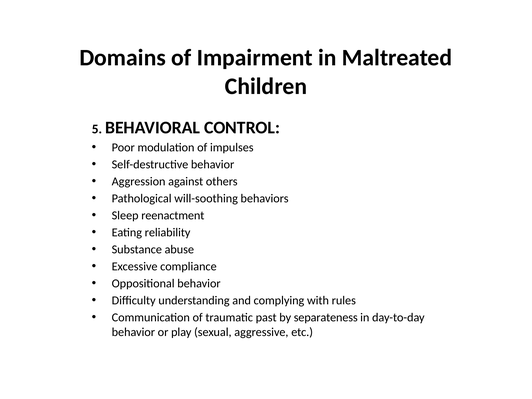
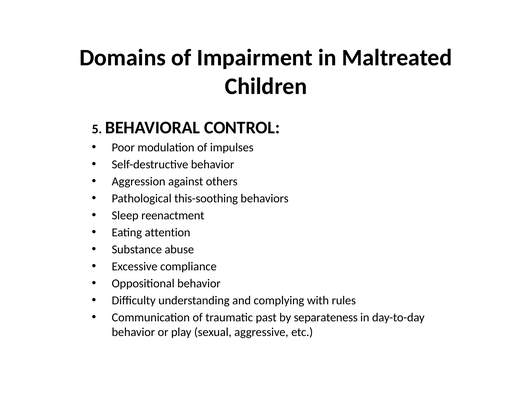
will-soothing: will-soothing -> this-soothing (206, 199)
reliability: reliability -> attention (168, 233)
